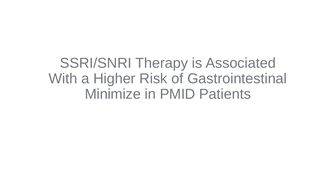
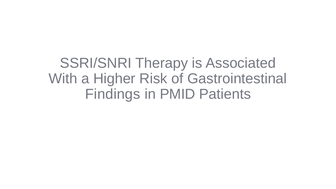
Minimize: Minimize -> Findings (113, 94)
